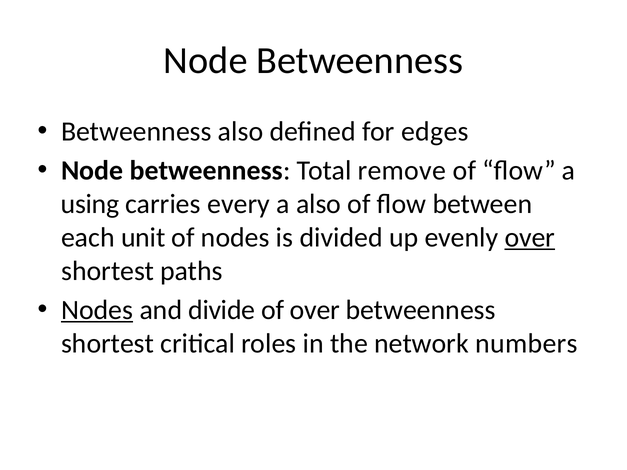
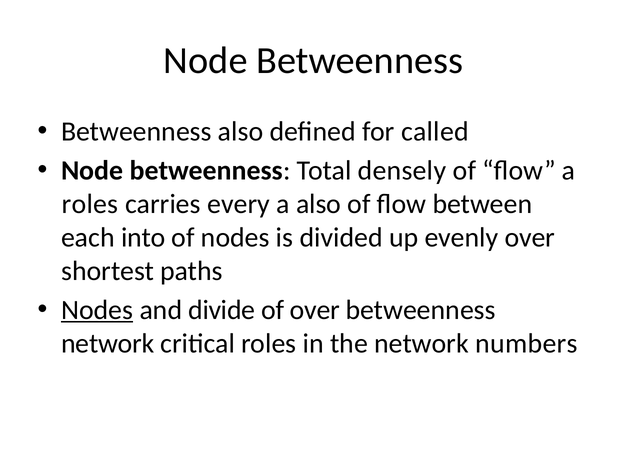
edges: edges -> called (435, 132)
remove: remove -> densely (402, 171)
using: using -> roles (90, 204)
unit: unit -> into (143, 238)
over underline: present -> none (530, 238)
shortest: shortest -> network (108, 344)
